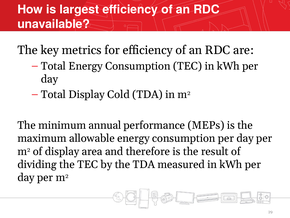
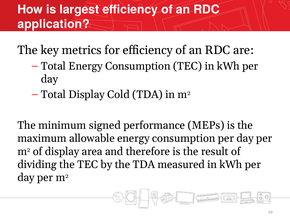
unavailable: unavailable -> application (54, 24)
annual: annual -> signed (105, 125)
